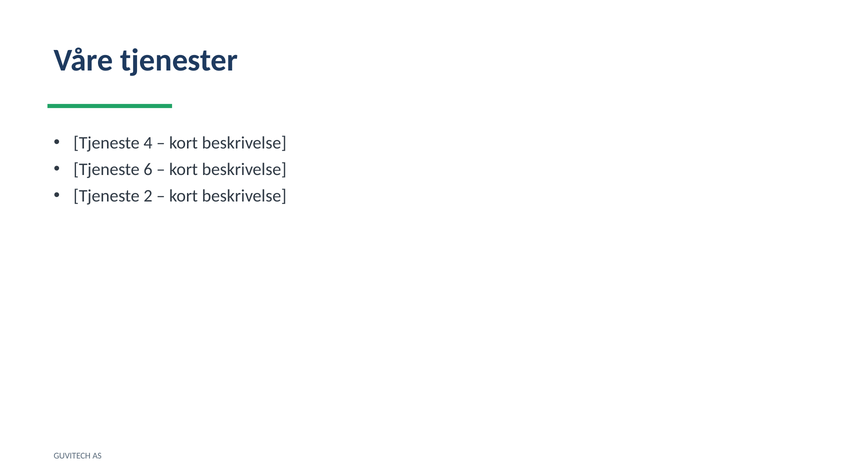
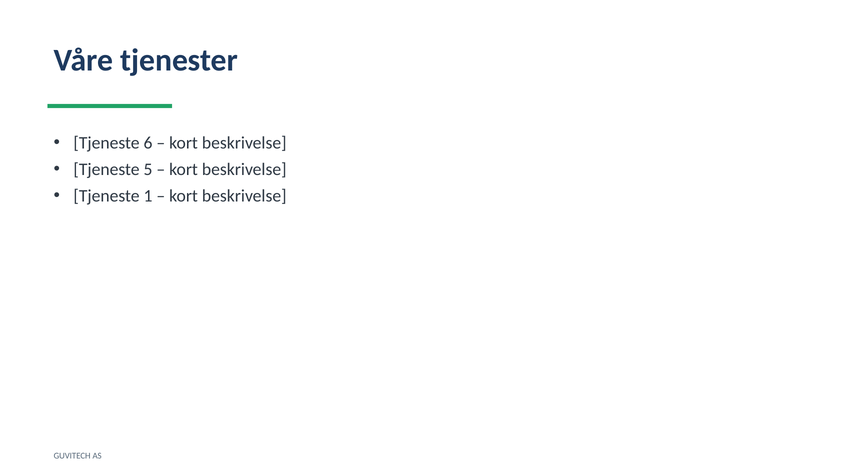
4: 4 -> 6 (148, 143)
6: 6 -> 5 (148, 169)
2: 2 -> 1 (148, 196)
